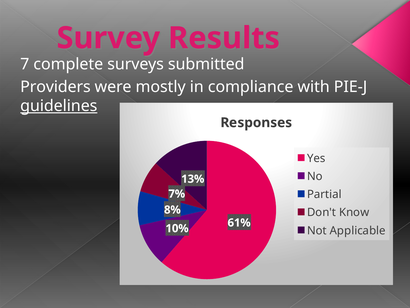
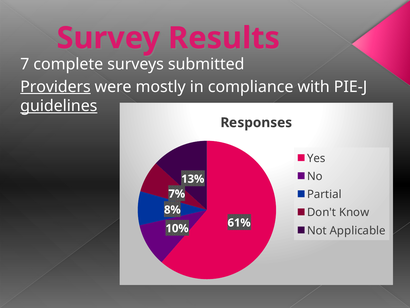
Providers underline: none -> present (55, 87)
